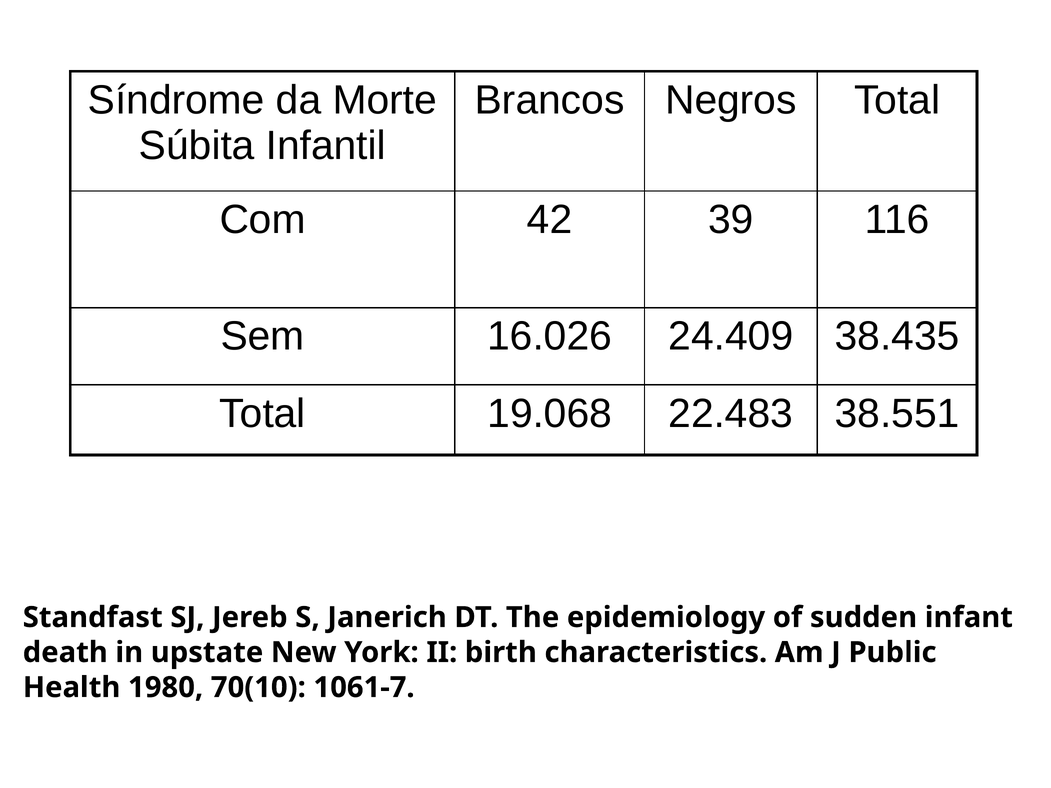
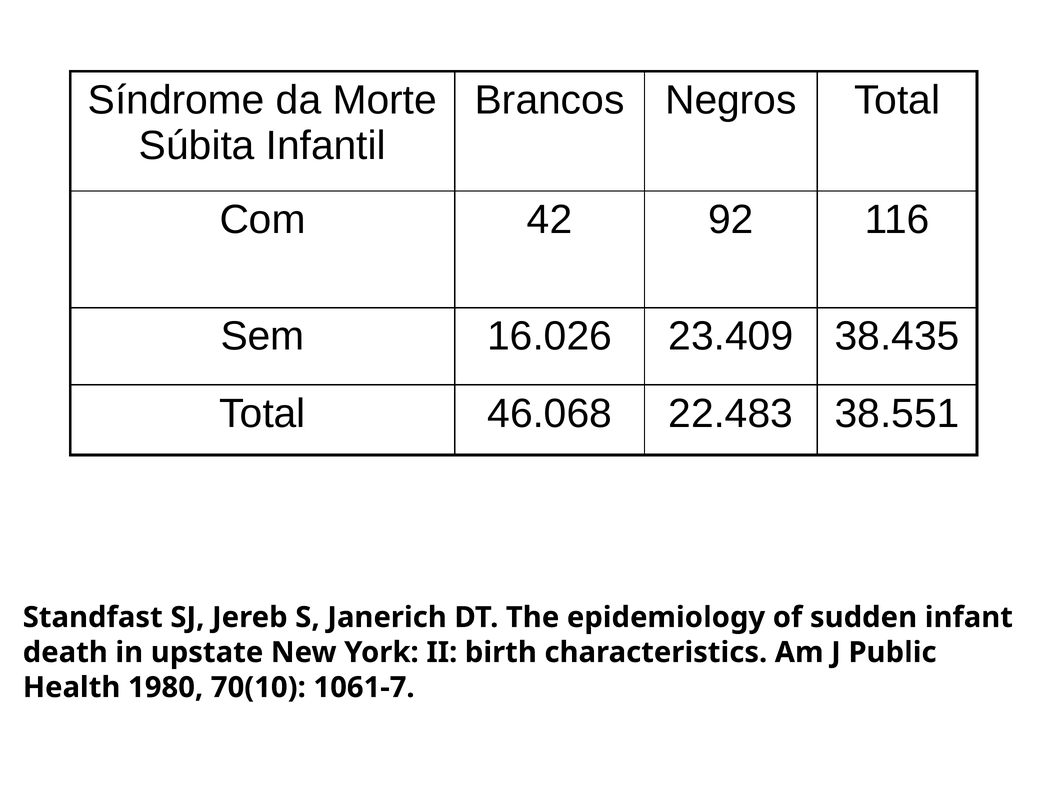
39: 39 -> 92 (731, 220)
24.409: 24.409 -> 23.409 (731, 336)
19.068: 19.068 -> 46.068 (550, 414)
